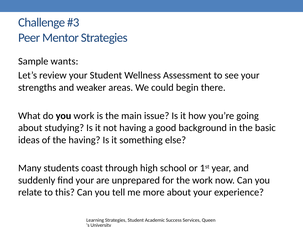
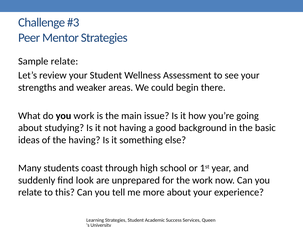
Sample wants: wants -> relate (64, 61)
find your: your -> look (85, 180)
